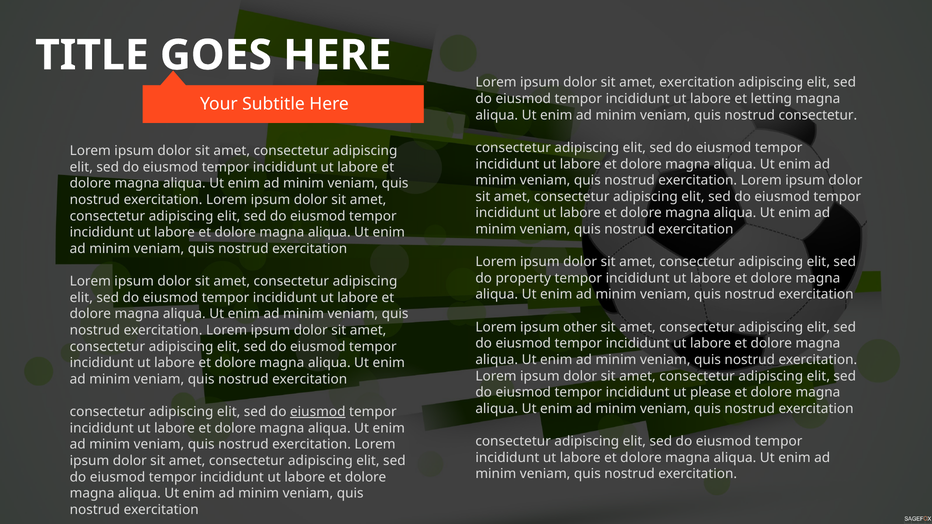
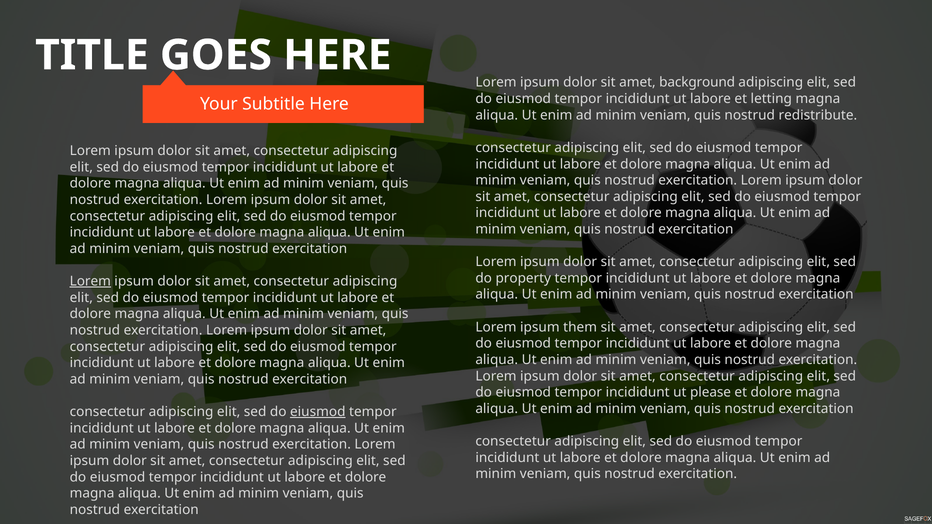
amet exercitation: exercitation -> background (697, 83)
nostrud consectetur: consectetur -> redistribute (818, 115)
Lorem underline: none -> present (90, 281)
other: other -> them (580, 327)
